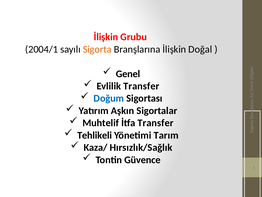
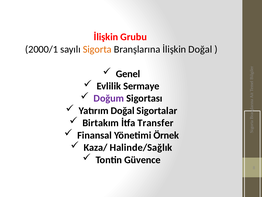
2004/1: 2004/1 -> 2000/1 (42, 49)
Evlilik Transfer: Transfer -> Sermaye (141, 86)
Doğum colour: blue -> purple (109, 98)
Yatırım Aşkın: Aşkın -> Doğal (123, 110)
Muhtelif: Muhtelif -> Birtakım (101, 123)
Tehlikeli: Tehlikeli -> Finansal (95, 135)
Tarım: Tarım -> Örnek (166, 135)
Hırsızlık/Sağlık: Hırsızlık/Sağlık -> Halinde/Sağlık (141, 147)
